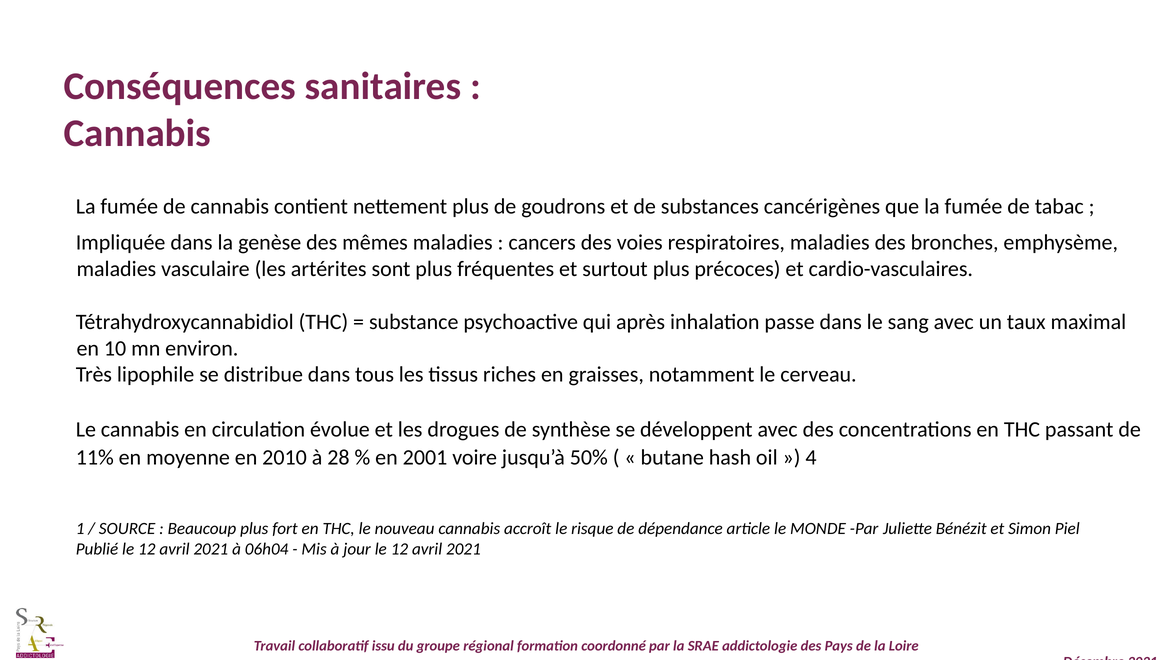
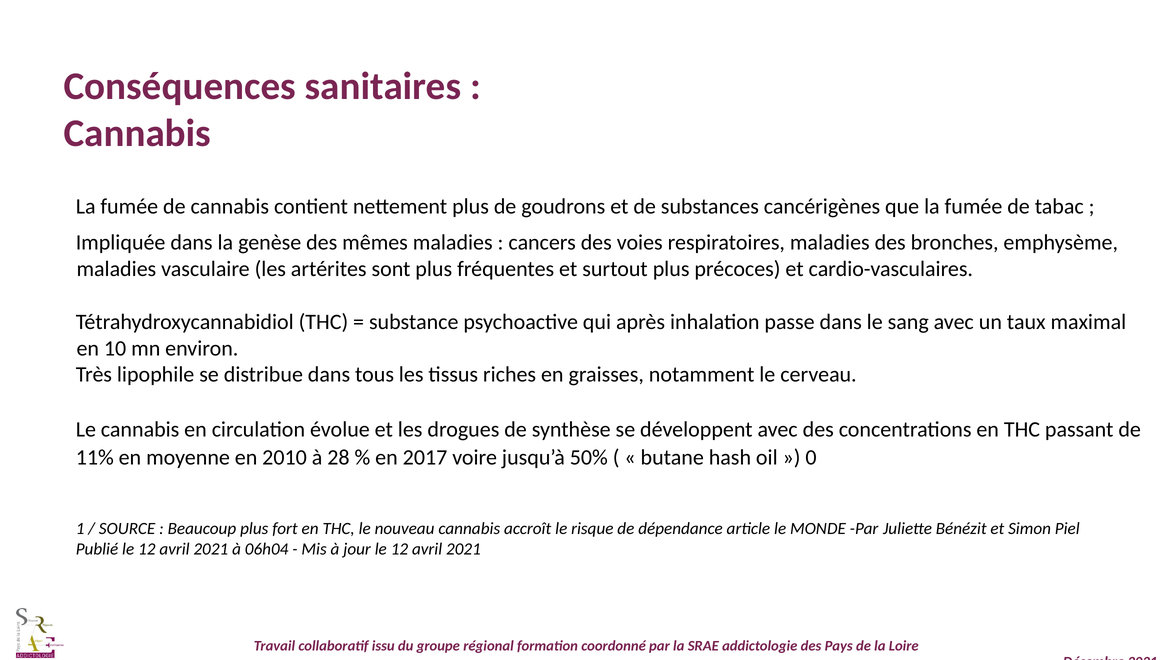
2001: 2001 -> 2017 (425, 458)
4: 4 -> 0 (811, 458)
